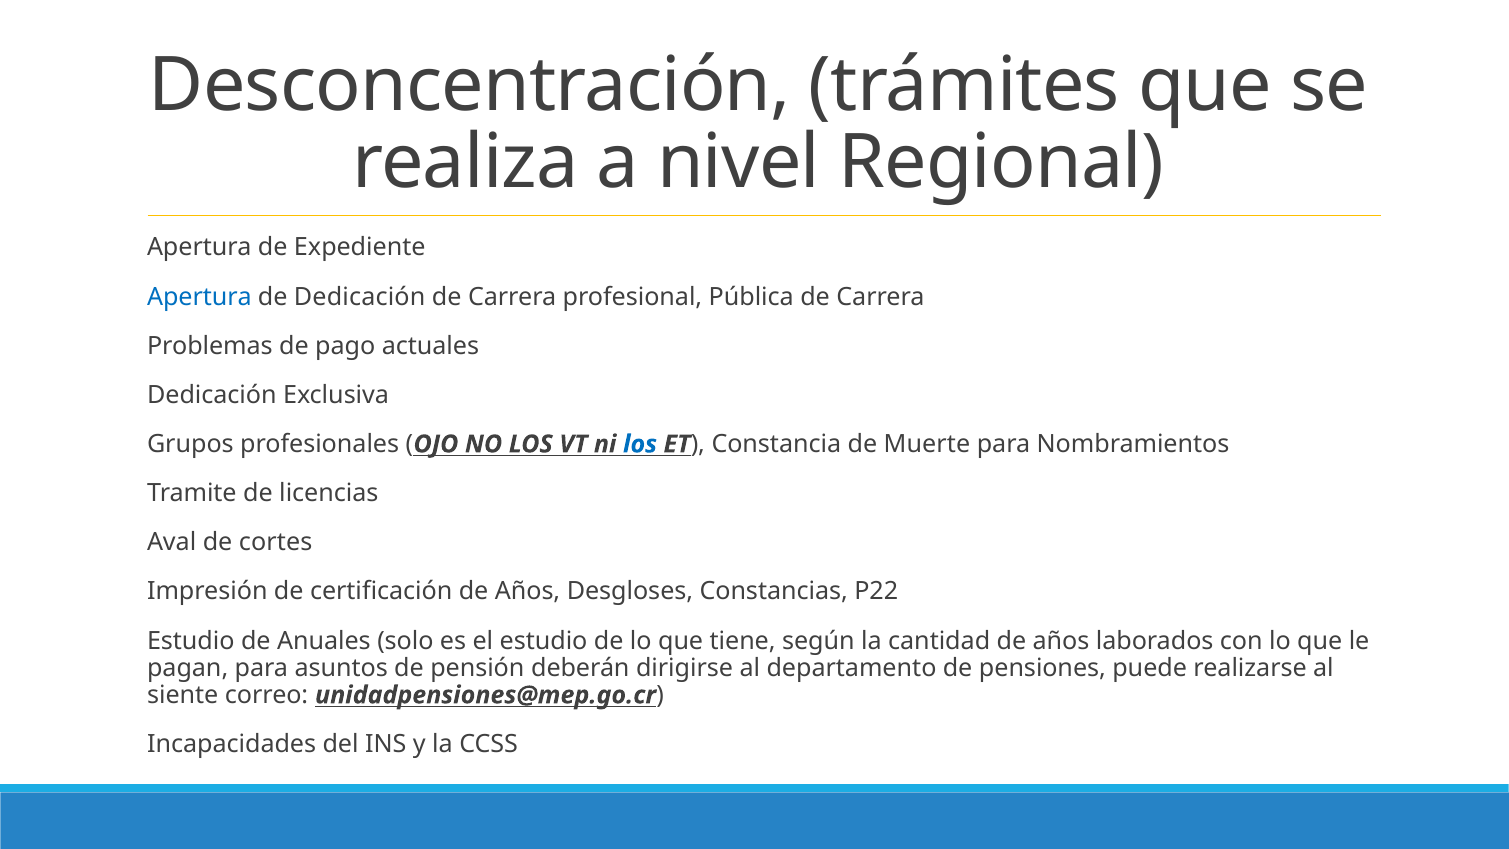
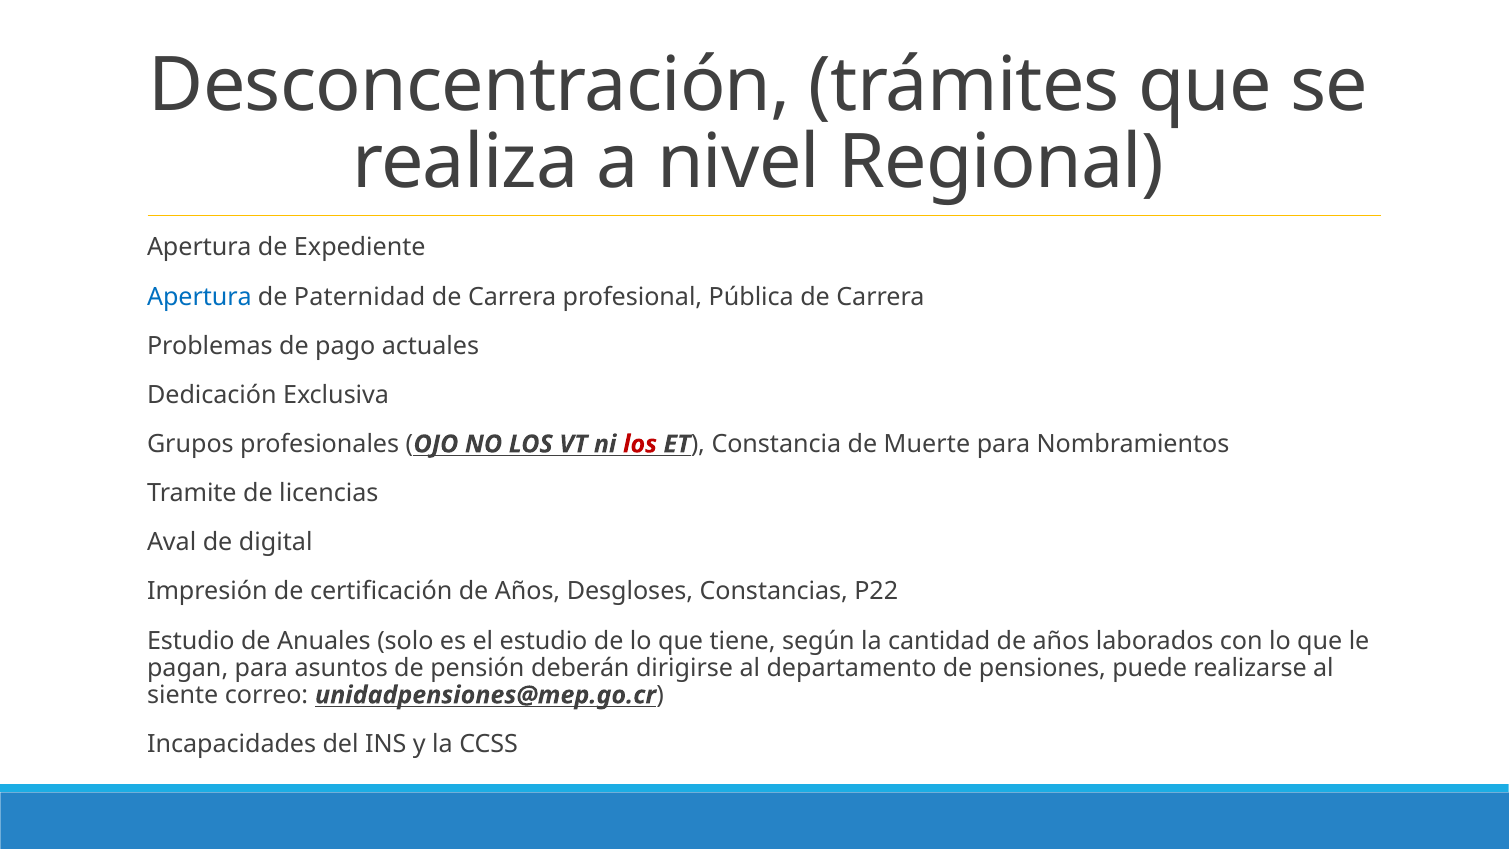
de Dedicación: Dedicación -> Paternidad (360, 297)
los colour: blue -> red (640, 444)
cortes: cortes -> digital (276, 542)
